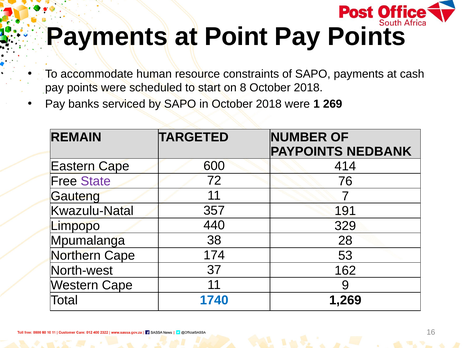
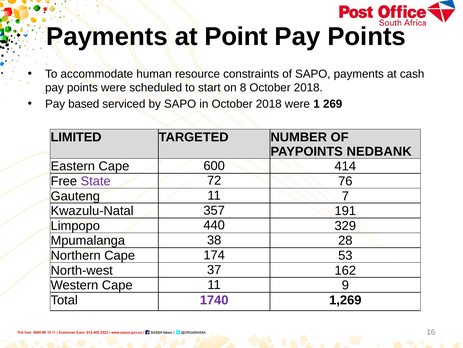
banks: banks -> based (84, 104)
REMAIN: REMAIN -> LIMITED (76, 137)
1740 colour: blue -> purple (214, 300)
